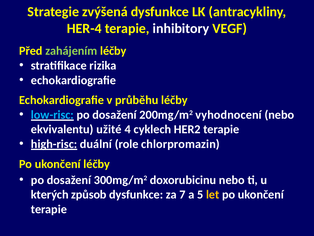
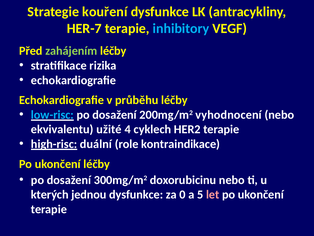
zvýšená: zvýšená -> kouření (105, 12)
HER-4: HER-4 -> HER-7 (84, 28)
inhibitory colour: white -> light blue (181, 28)
chlorpromazin: chlorpromazin -> kontraindikace (181, 144)
způsob: způsob -> jednou (89, 194)
7: 7 -> 0 (182, 194)
let colour: yellow -> pink (213, 194)
